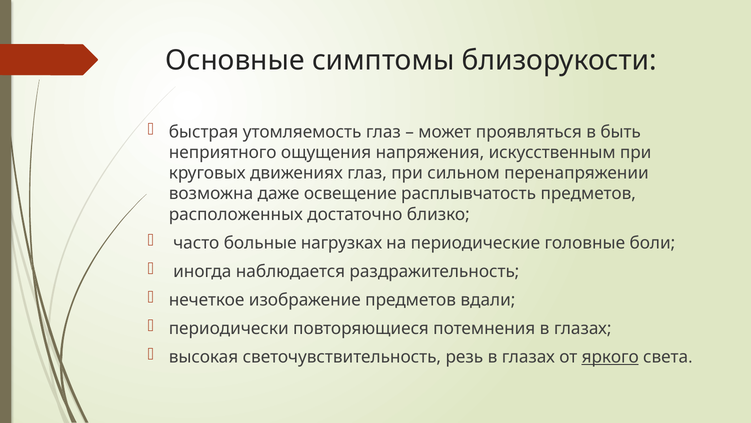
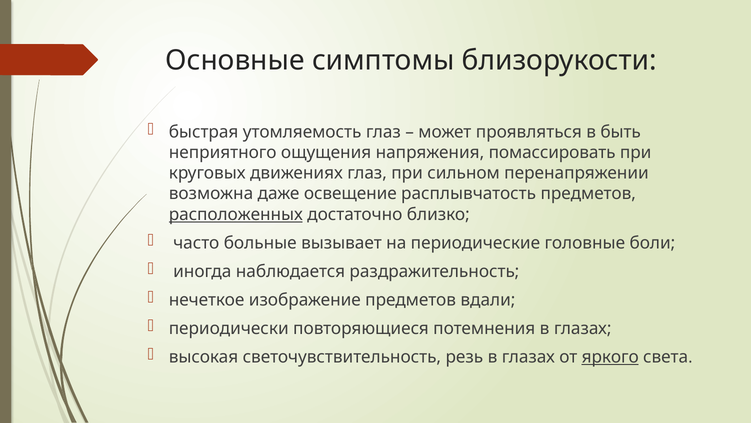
искусственным: искусственным -> помассировать (552, 152)
расположенных underline: none -> present (236, 214)
нагрузках: нагрузках -> вызывает (341, 243)
